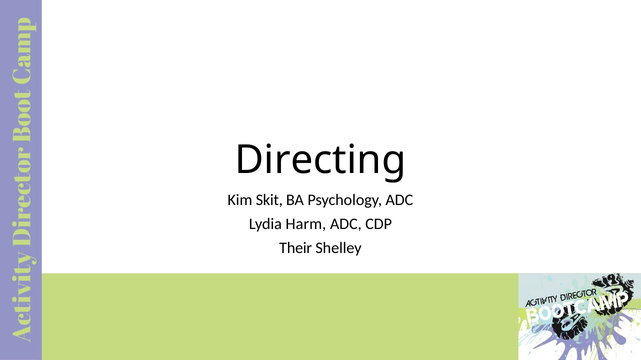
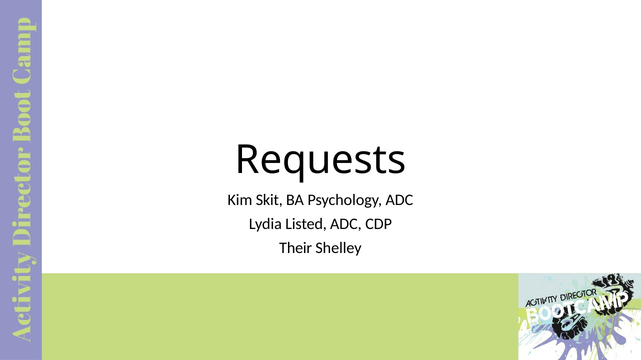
Directing: Directing -> Requests (321, 160)
Harm: Harm -> Listed (306, 224)
